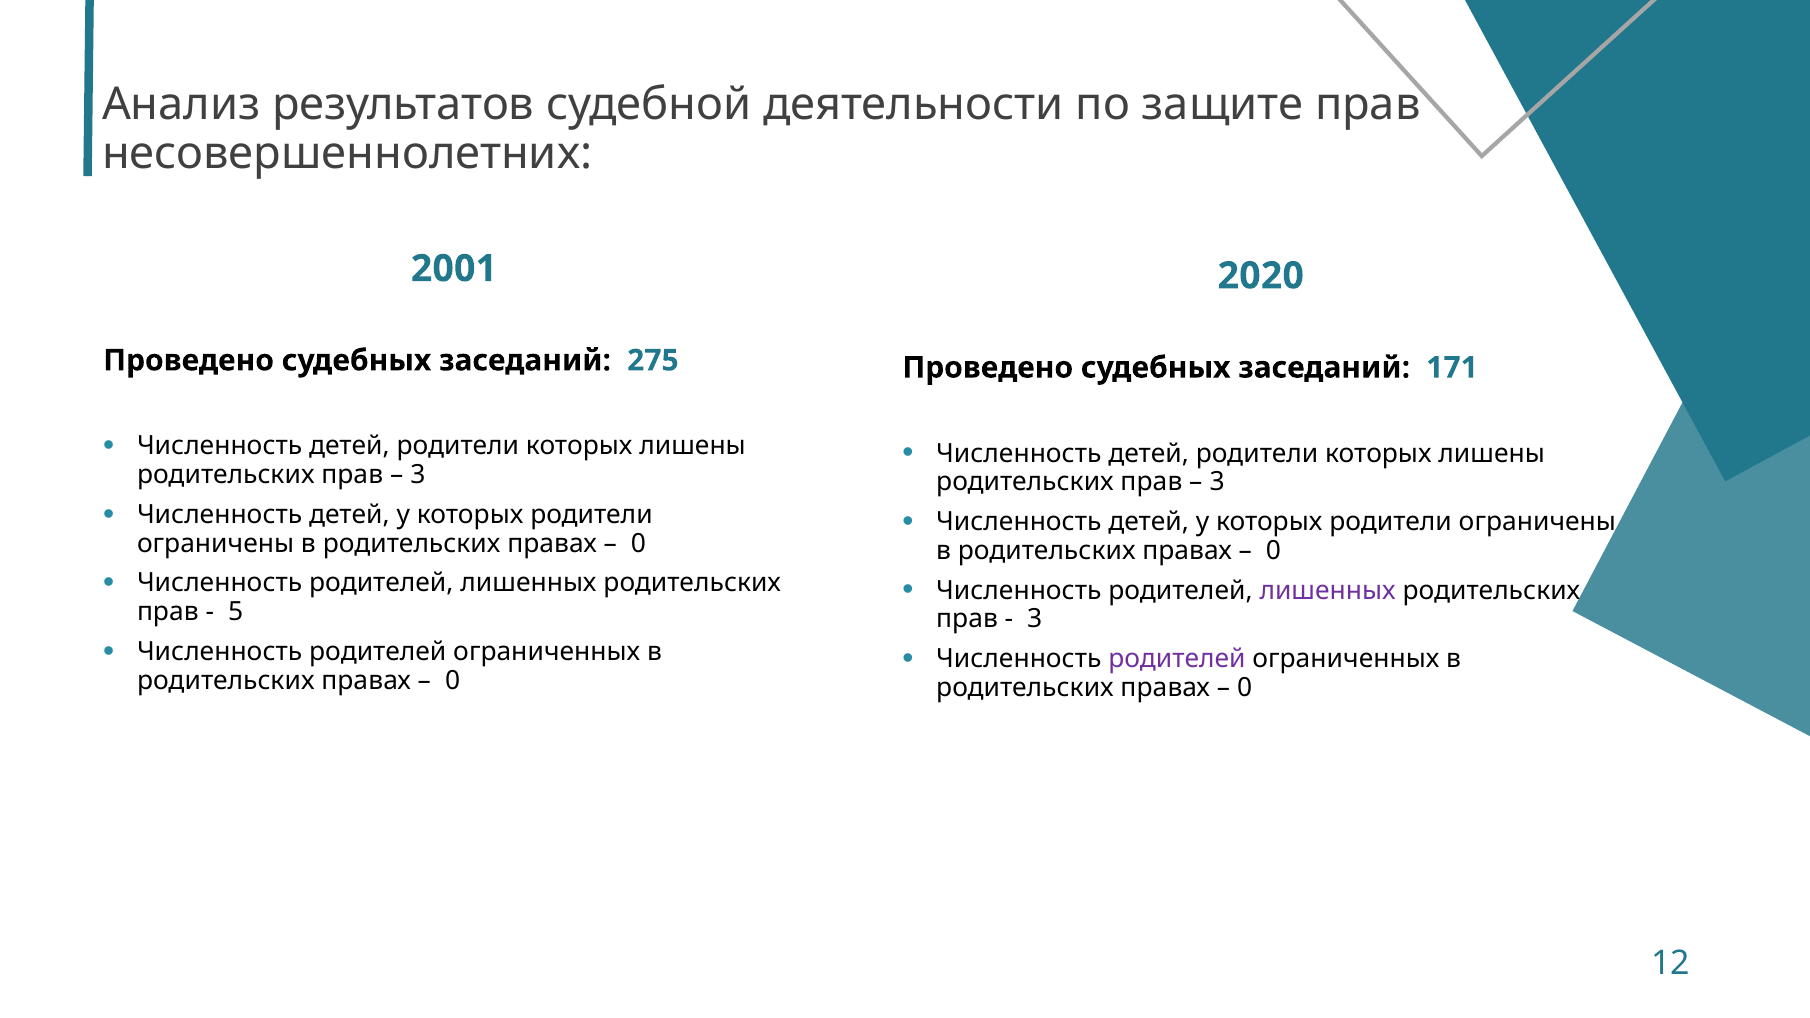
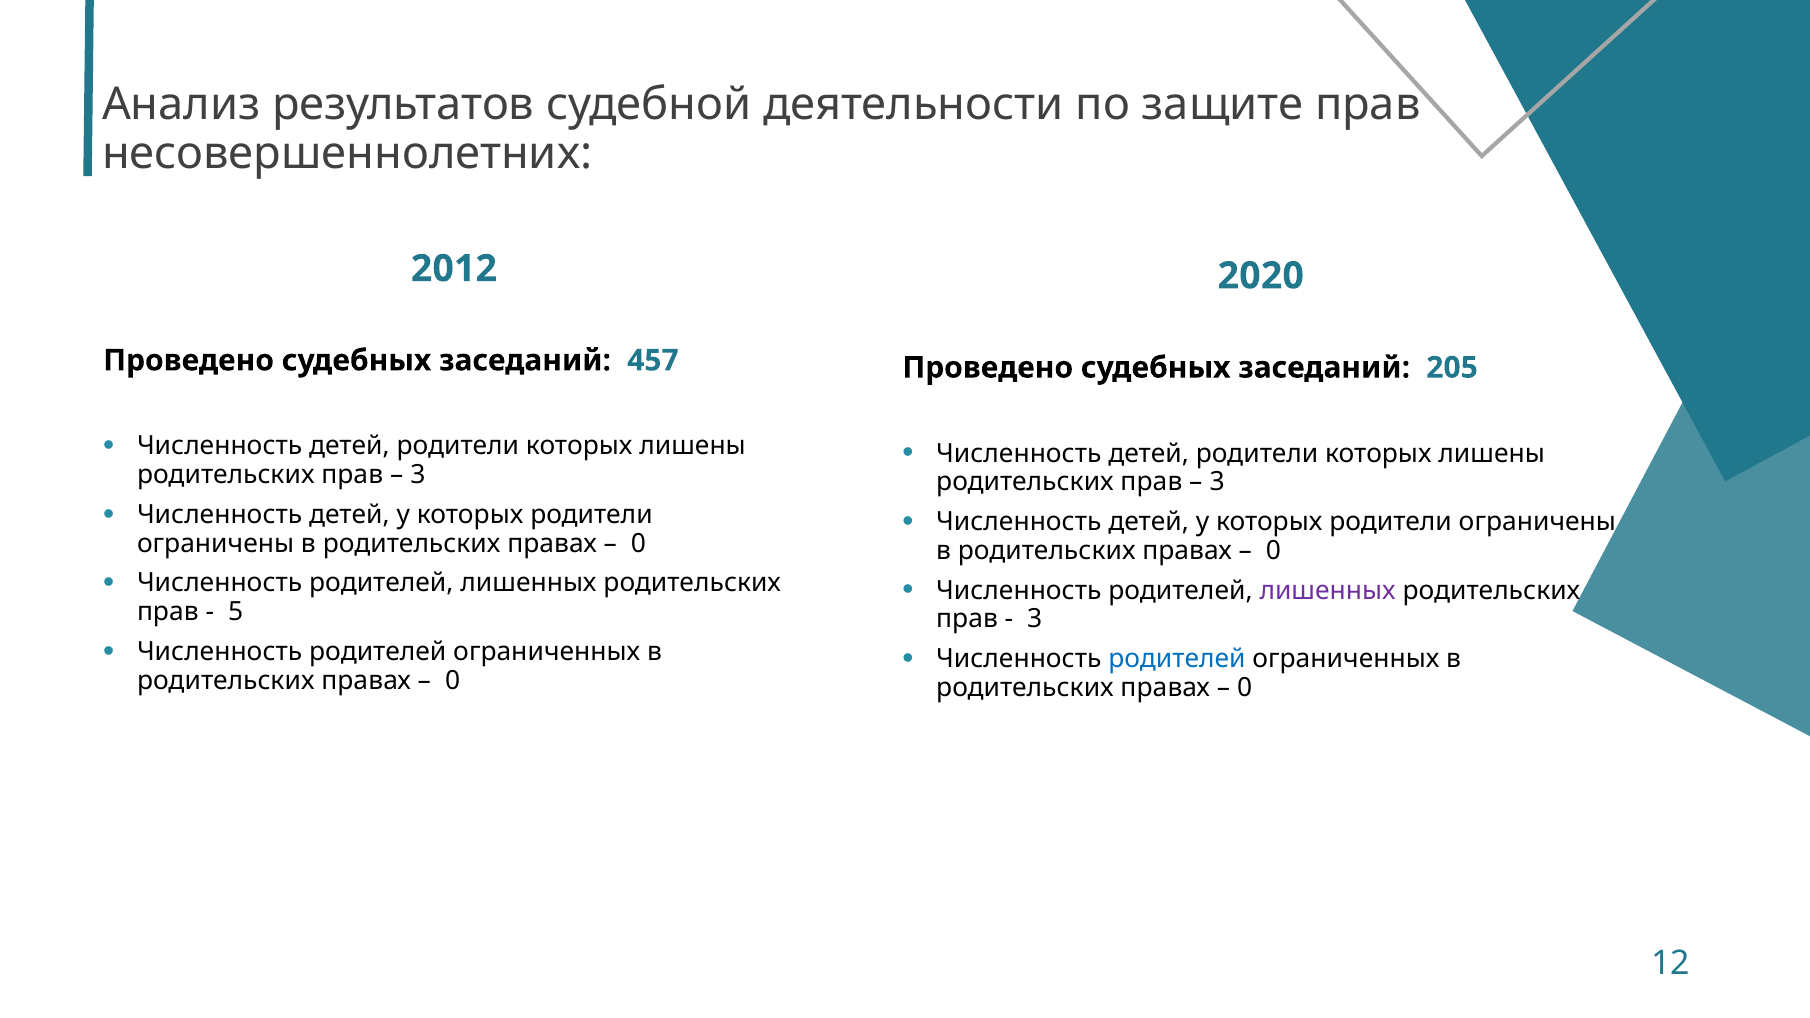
2001: 2001 -> 2012 (454, 269)
275: 275 -> 457 (653, 361)
171: 171 -> 205 (1452, 368)
родителей colour: purple -> blue (1177, 659)
